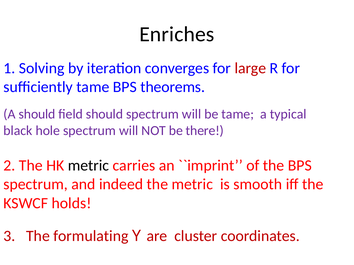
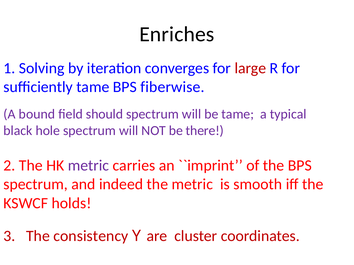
theorems: theorems -> fiberwise (173, 87)
A should: should -> bound (37, 114)
metric colour: black -> purple (88, 166)
formulating: formulating -> consistency (91, 236)
